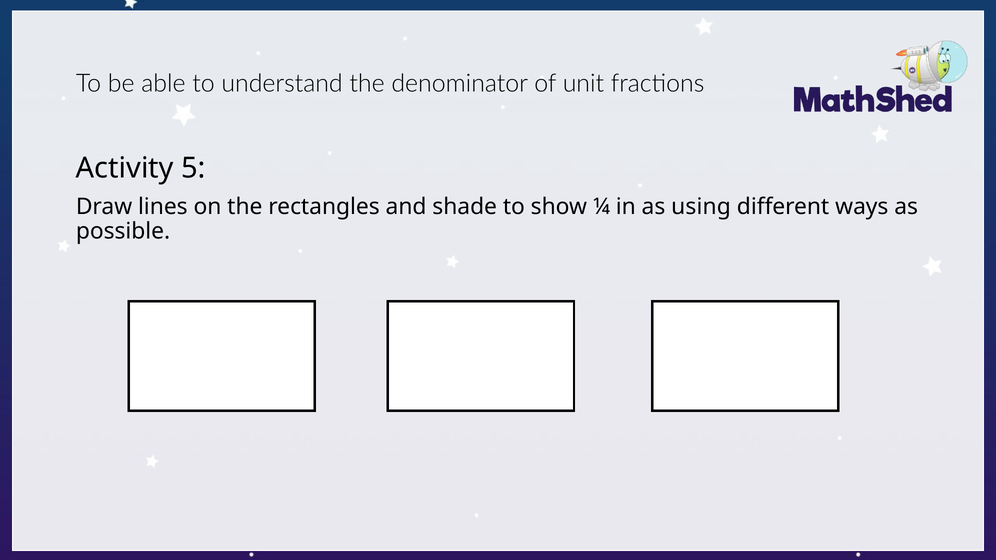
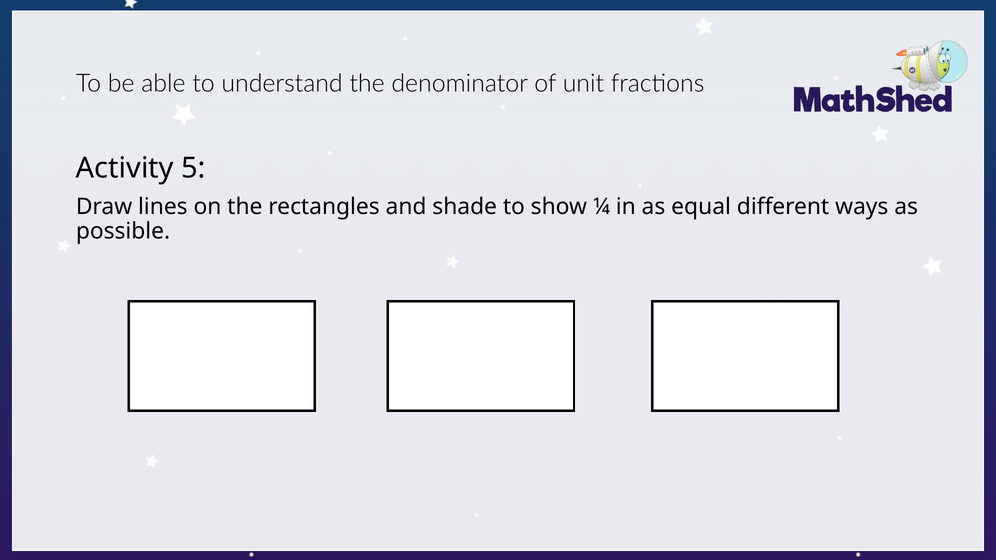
using: using -> equal (701, 207)
